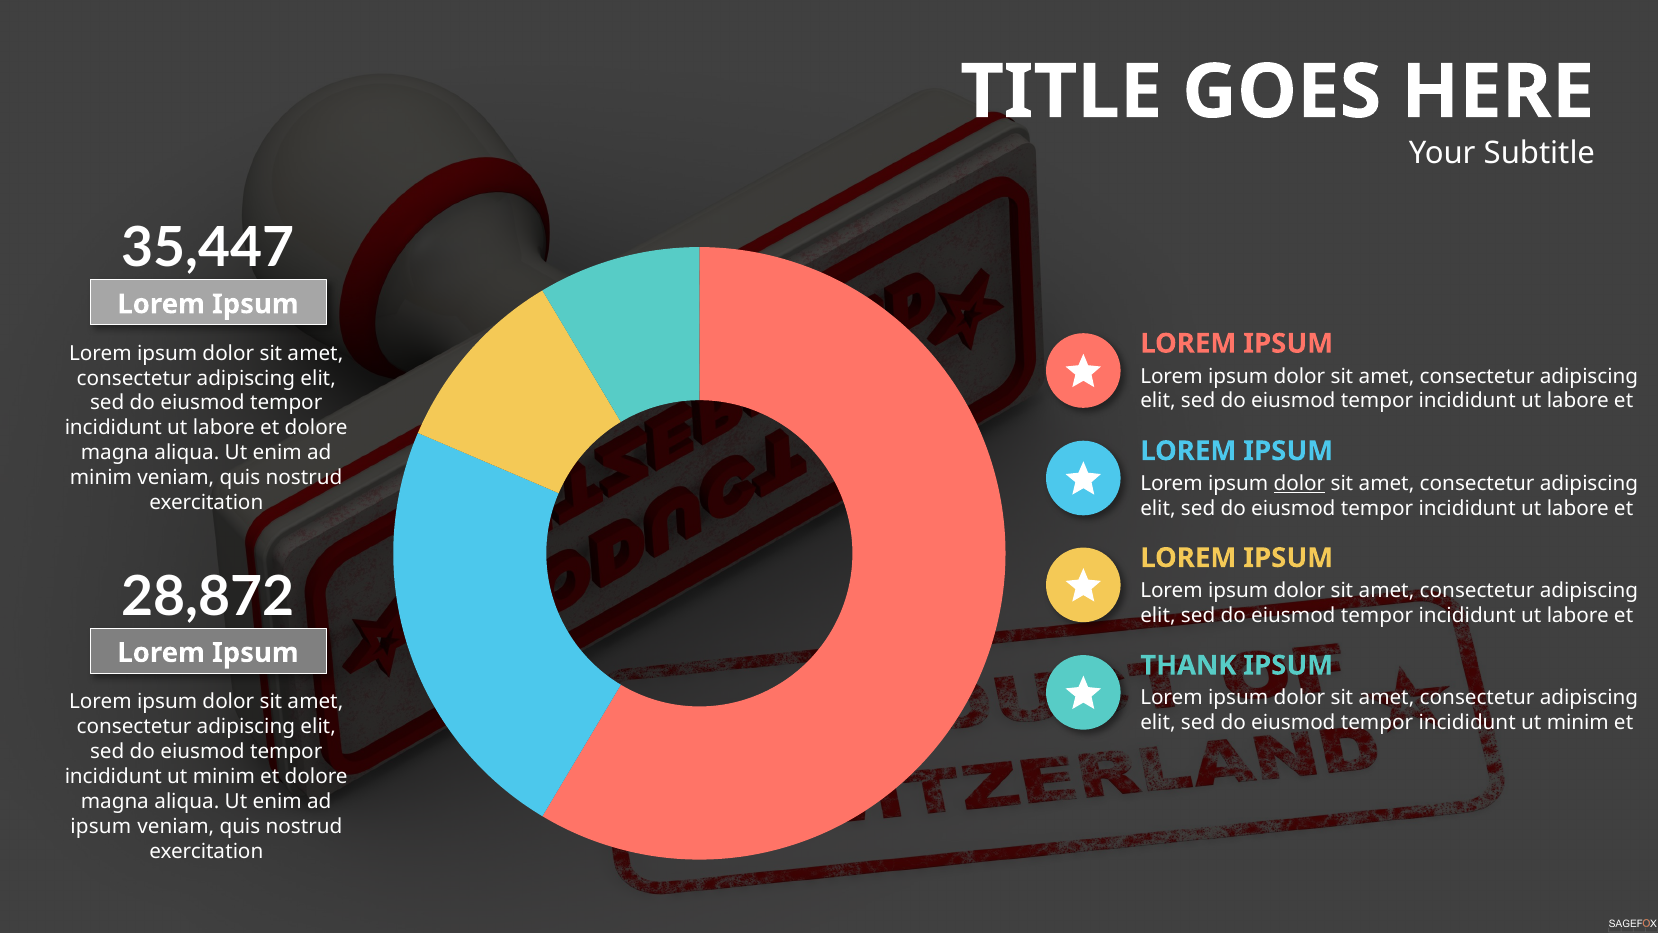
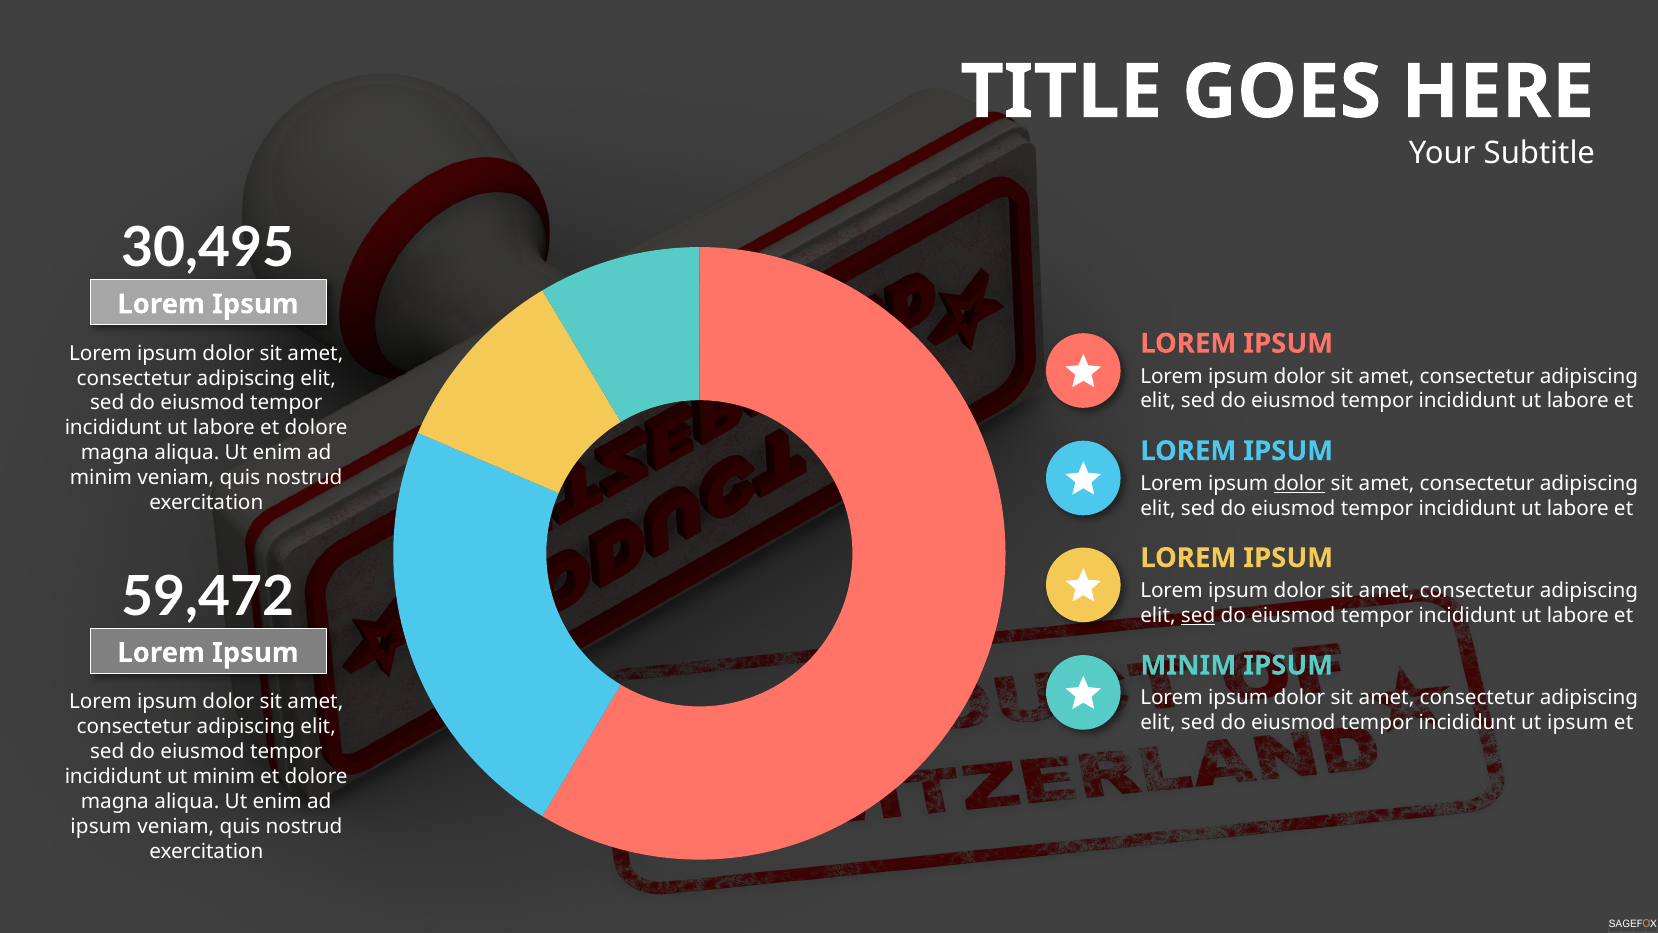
35,447: 35,447 -> 30,495 (208, 248)
28,872: 28,872 -> 59,472 (208, 597)
sed underline: none -> present (1198, 615)
THANK: THANK -> MINIM (1188, 665)
minim: minim -> ipsum (1578, 723)
